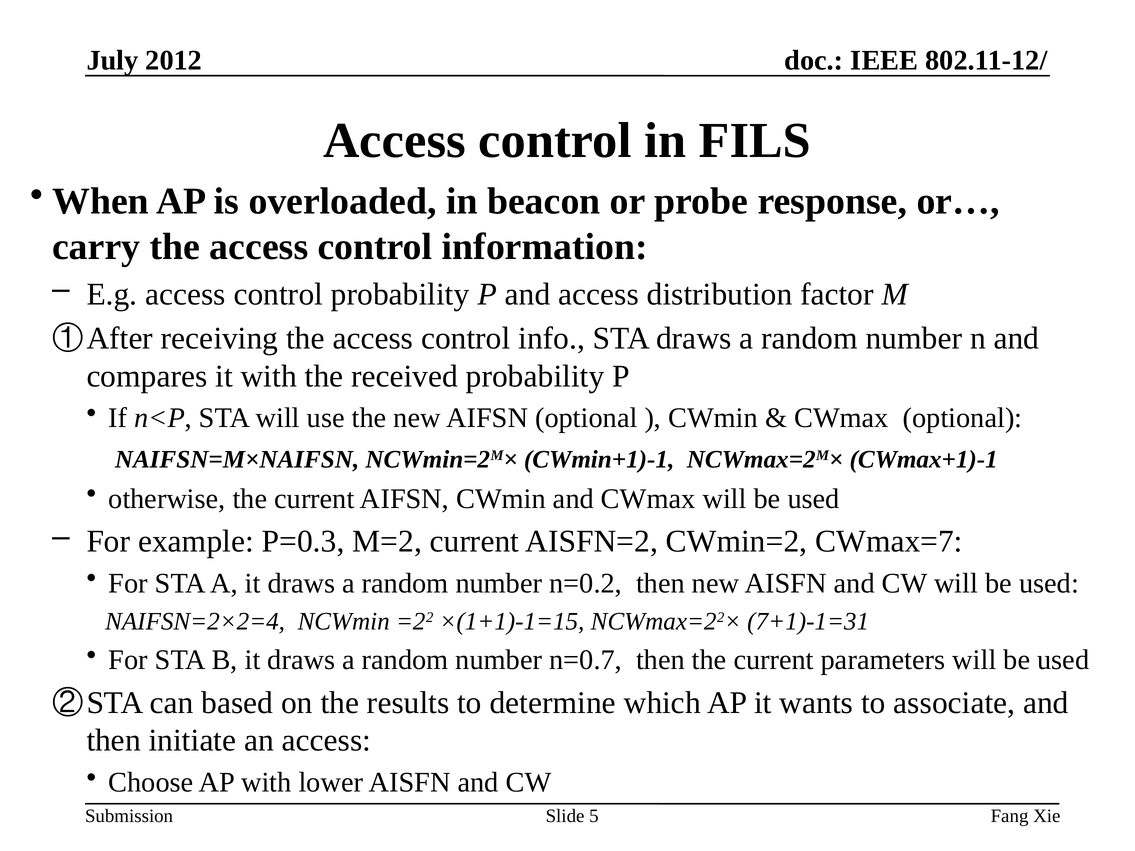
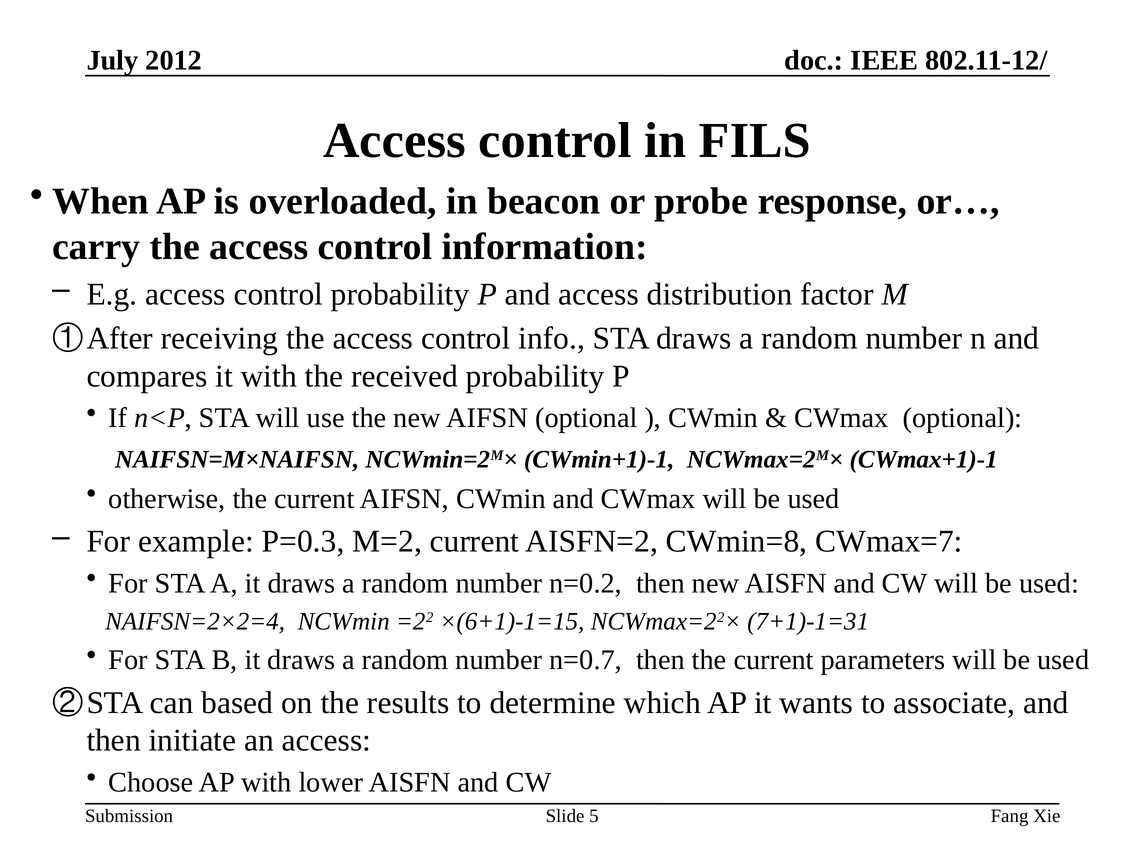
CWmin=2: CWmin=2 -> CWmin=8 (737, 541)
×(1+1)-1=15: ×(1+1)-1=15 -> ×(6+1)-1=15 (512, 622)
